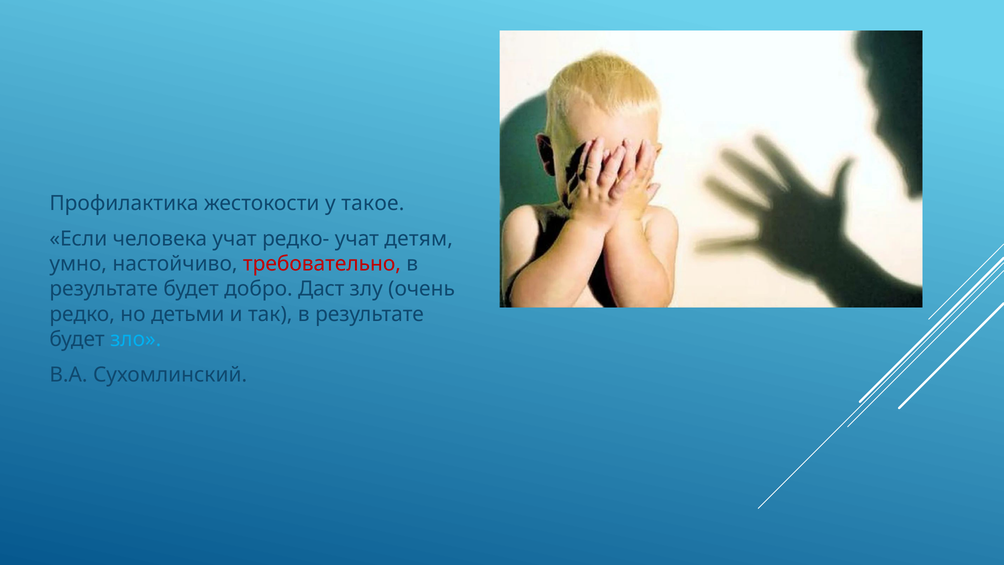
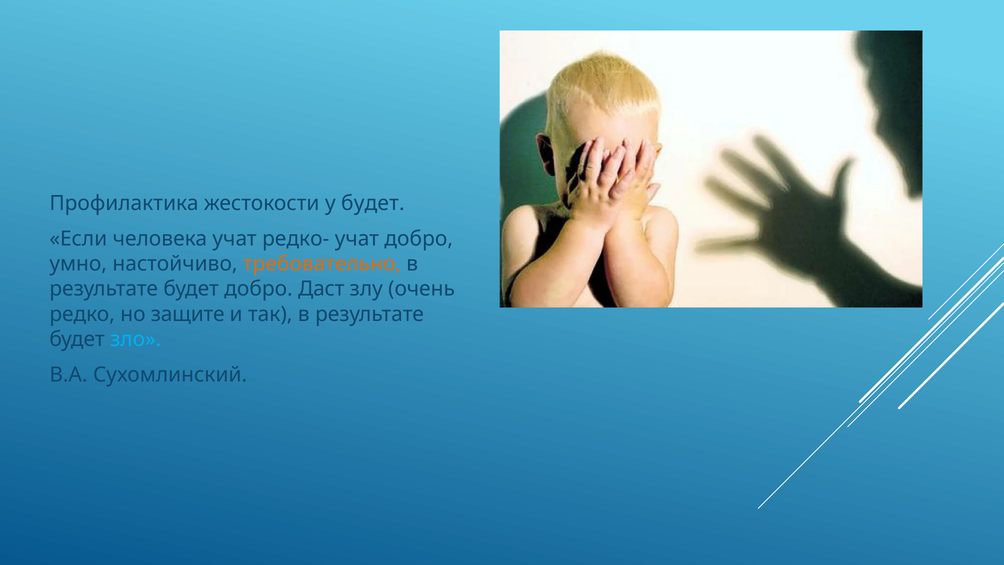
у такое: такое -> будет (373, 203)
учат детям: детям -> добро (419, 239)
требовательно colour: red -> orange (322, 264)
детьми: детьми -> защите (188, 314)
